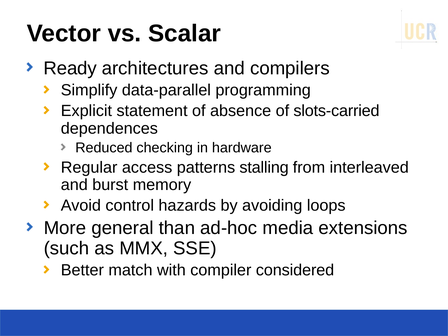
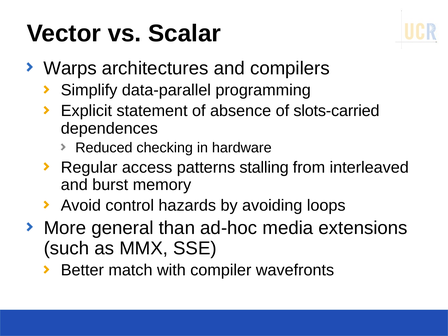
Ready: Ready -> Warps (70, 68)
considered: considered -> wavefronts (295, 270)
